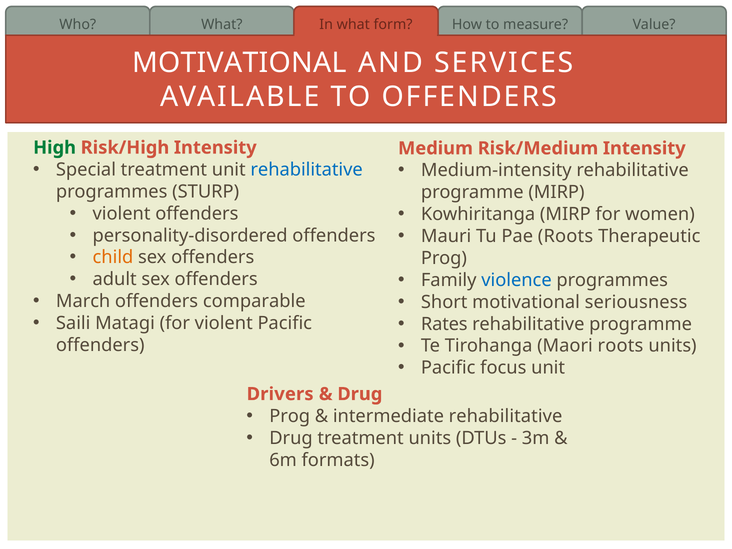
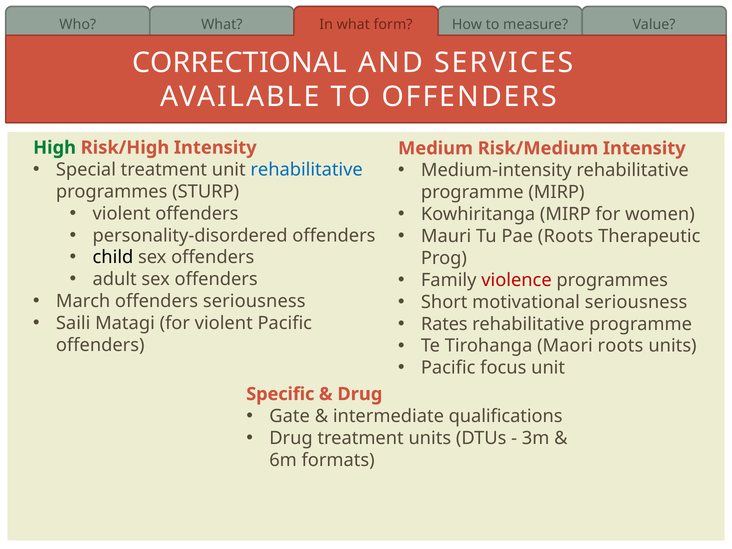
MOTIVATIONAL: MOTIVATIONAL -> CORRECTIONAL (239, 63)
child colour: orange -> black (113, 257)
violence colour: blue -> red (516, 280)
offenders comparable: comparable -> seriousness (254, 301)
Drivers: Drivers -> Specific (280, 394)
Prog: Prog -> Gate (290, 416)
intermediate rehabilitative: rehabilitative -> qualifications (506, 416)
